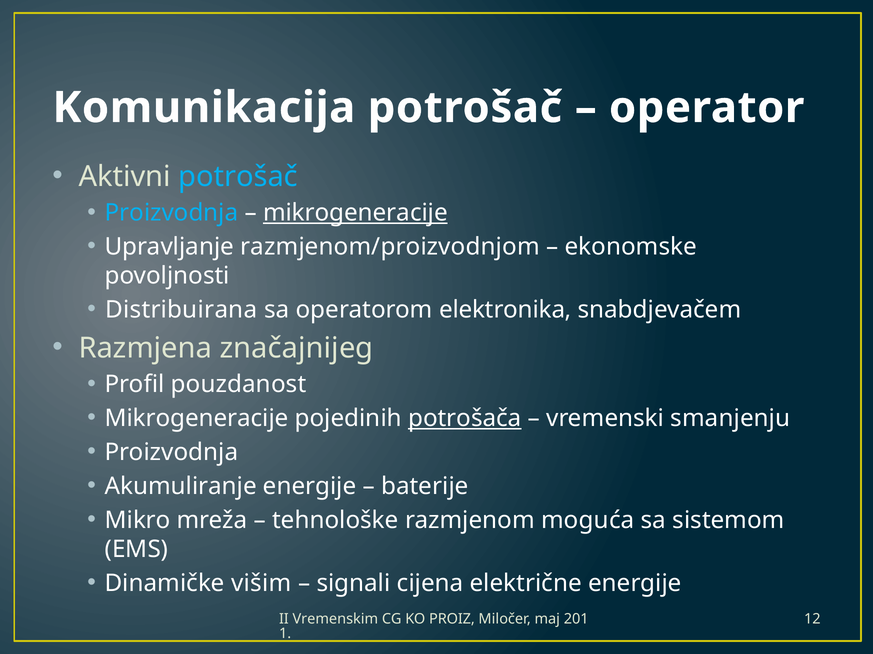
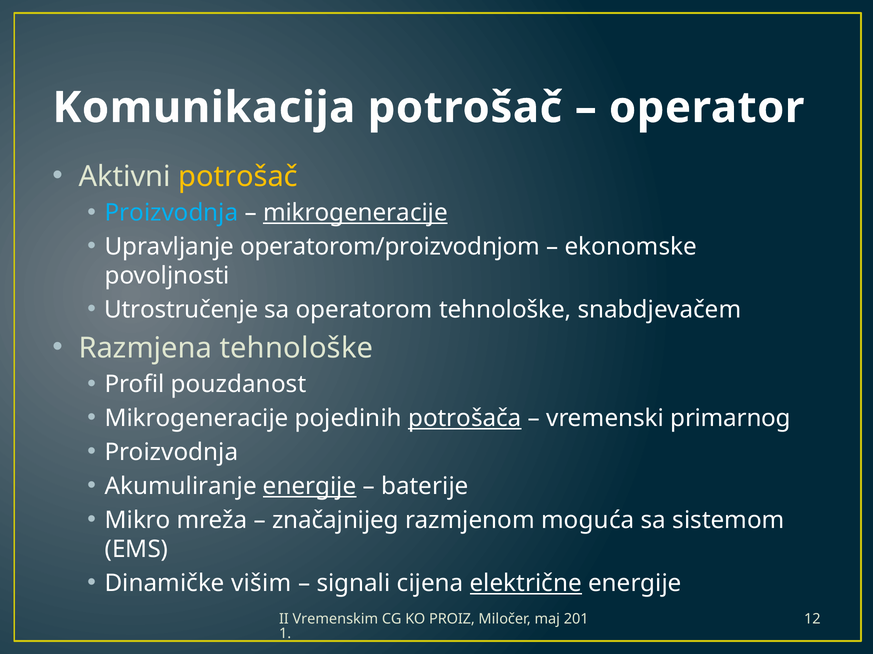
potrošač colour: light blue -> yellow (238, 177)
razmjenom/proizvodnjom: razmjenom/proizvodnjom -> operatorom/proizvodnjom (390, 247)
Distribuirana: Distribuirana -> Utrostručenje (181, 310)
operatorom elektronika: elektronika -> tehnološke (505, 310)
Razmjena značajnijeg: značajnijeg -> tehnološke (296, 348)
smanjenju: smanjenju -> primarnog (731, 419)
energije underline: none -> present (310, 487)
tehnološke: tehnološke -> značajnijeg (335, 521)
električne underline: none -> present (526, 584)
